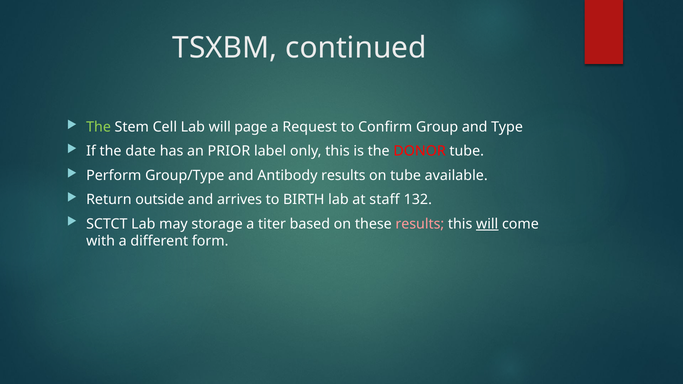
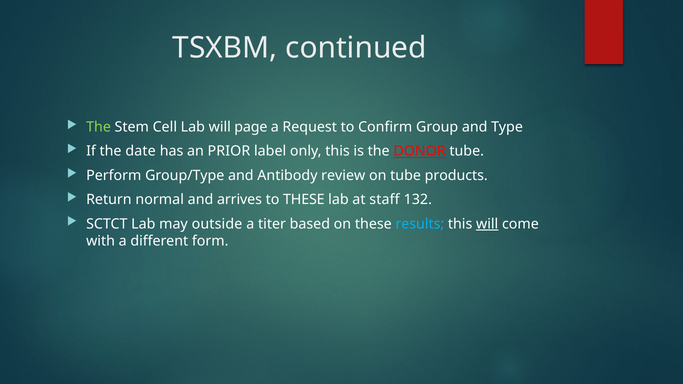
DONOR underline: none -> present (420, 151)
Antibody results: results -> review (343, 176)
available: available -> products (456, 176)
outside: outside -> normal (160, 200)
to BIRTH: BIRTH -> THESE (304, 200)
storage: storage -> outside (217, 224)
results colour: pink -> light blue (420, 224)
